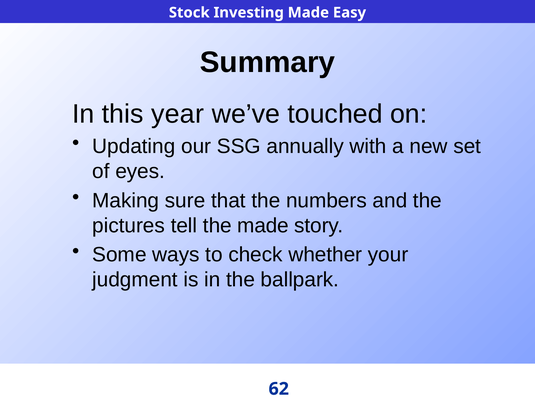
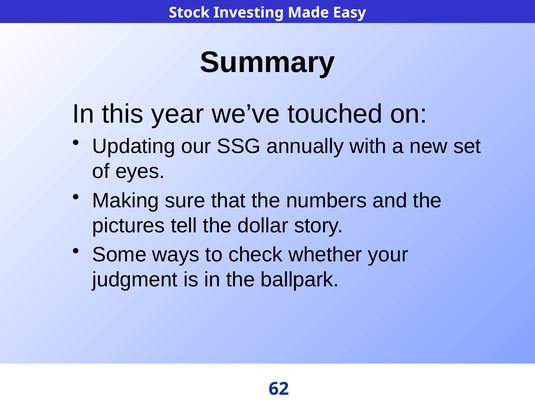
the made: made -> dollar (263, 226)
